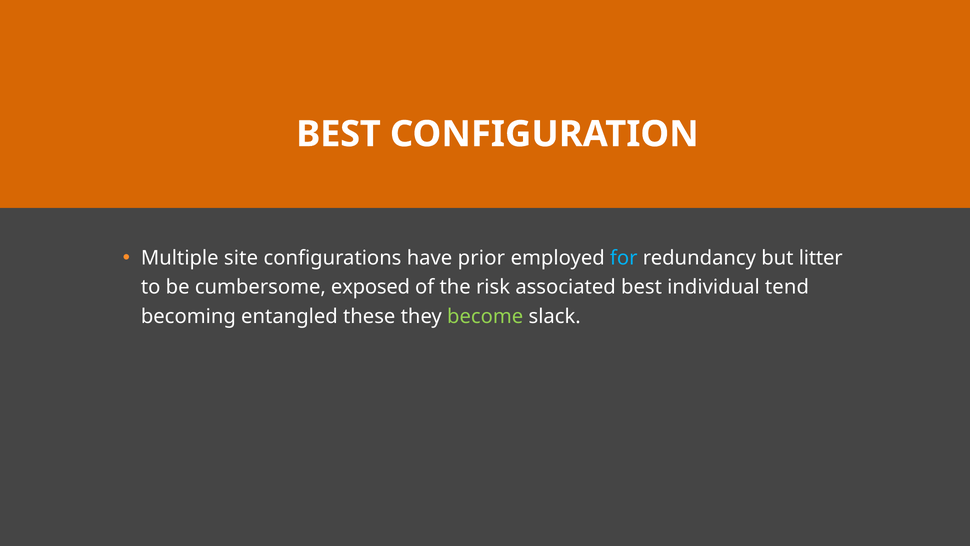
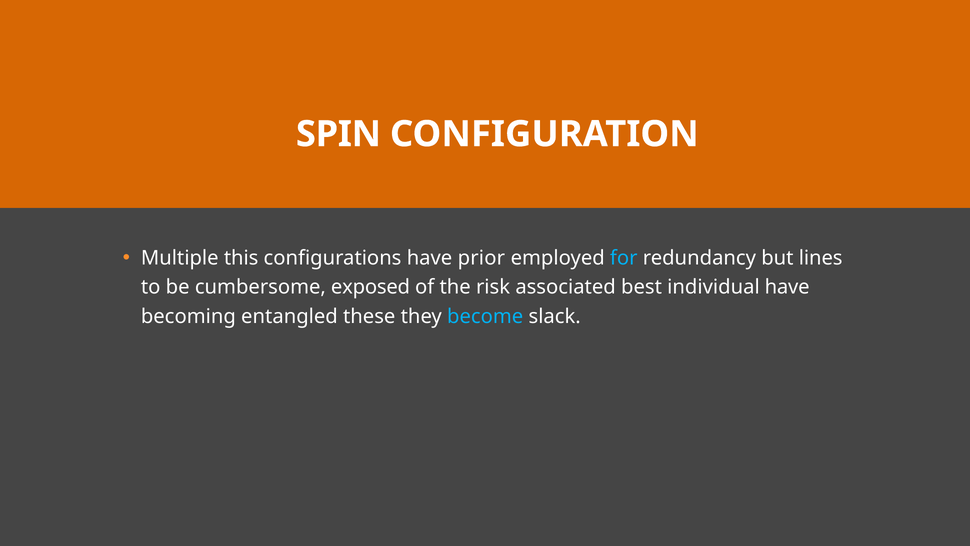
BEST: BEST -> SPIN (339, 134)
site: site -> this (241, 258)
litter: litter -> lines (821, 258)
individual tend: tend -> have (787, 287)
become colour: light green -> light blue (485, 316)
